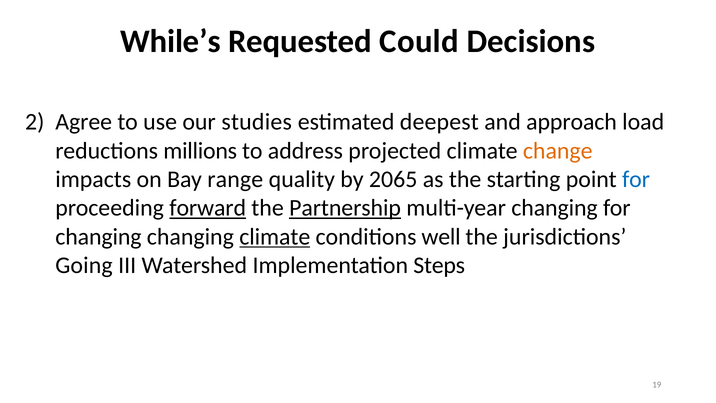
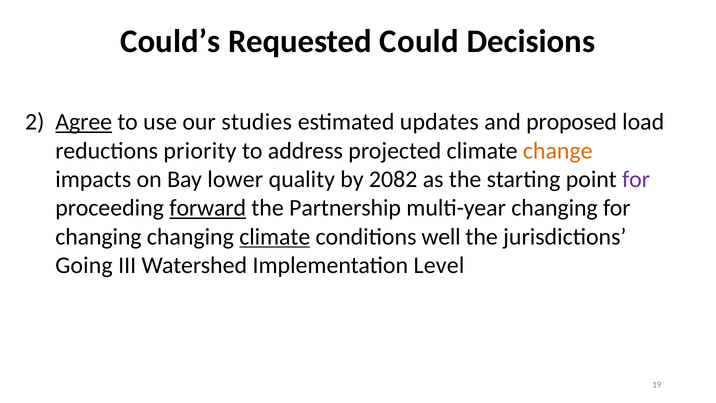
While’s: While’s -> Could’s (170, 42)
Agree underline: none -> present (84, 122)
deepest: deepest -> updates (439, 122)
approach: approach -> proposed (572, 122)
millions: millions -> priority (200, 151)
range: range -> lower (235, 179)
2065: 2065 -> 2082 (393, 179)
for colour: blue -> purple (636, 179)
Partnership underline: present -> none (345, 208)
Steps: Steps -> Level (439, 265)
